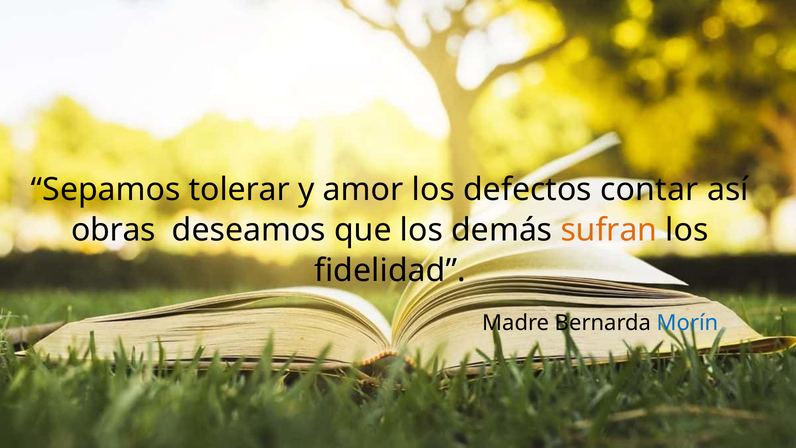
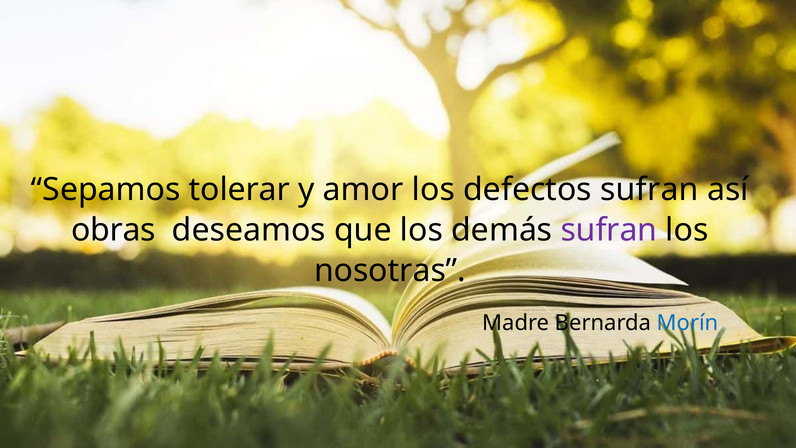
defectos contar: contar -> sufran (649, 189)
sufran colour: orange -> purple (609, 230)
fidelidad: fidelidad -> nosotras (390, 270)
